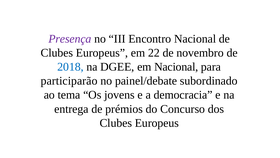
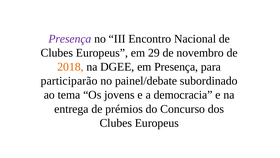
22: 22 -> 29 (154, 53)
2018 colour: blue -> orange (70, 67)
em Nacional: Nacional -> Presença (176, 67)
